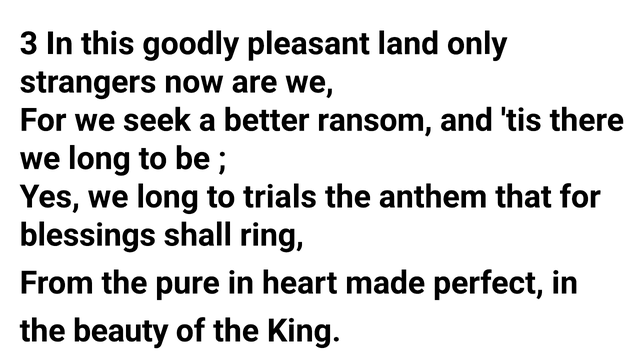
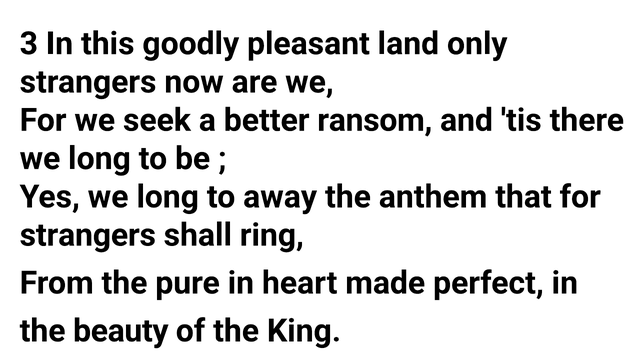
trials: trials -> away (280, 197)
blessings: blessings -> strangers (88, 235)
